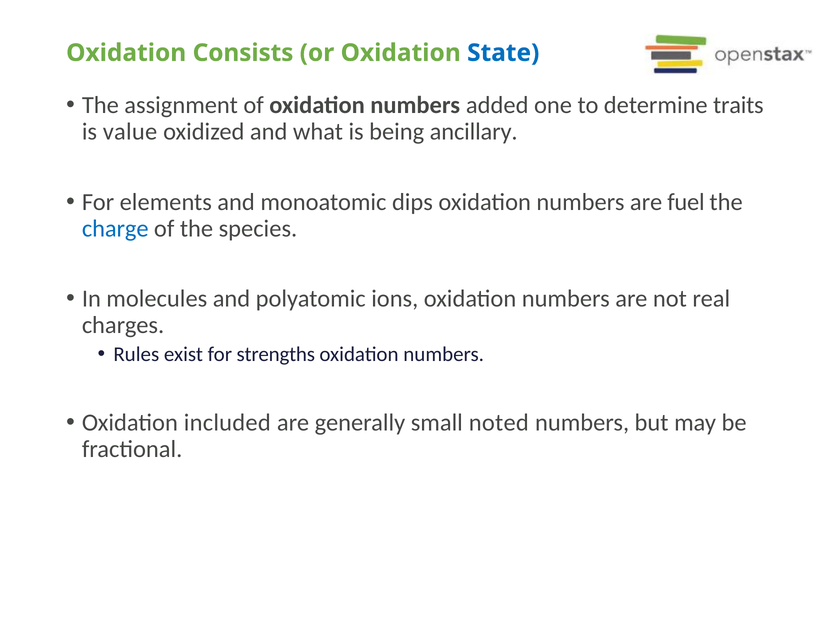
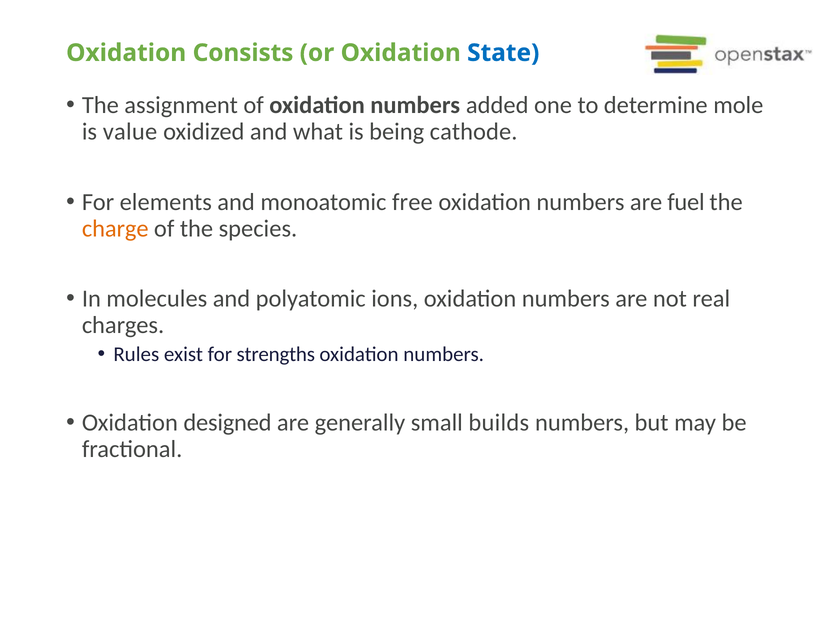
traits: traits -> mole (738, 105)
ancillary: ancillary -> cathode (474, 132)
dips: dips -> free (412, 202)
charge colour: blue -> orange (115, 228)
included: included -> designed (228, 423)
noted: noted -> builds (499, 423)
